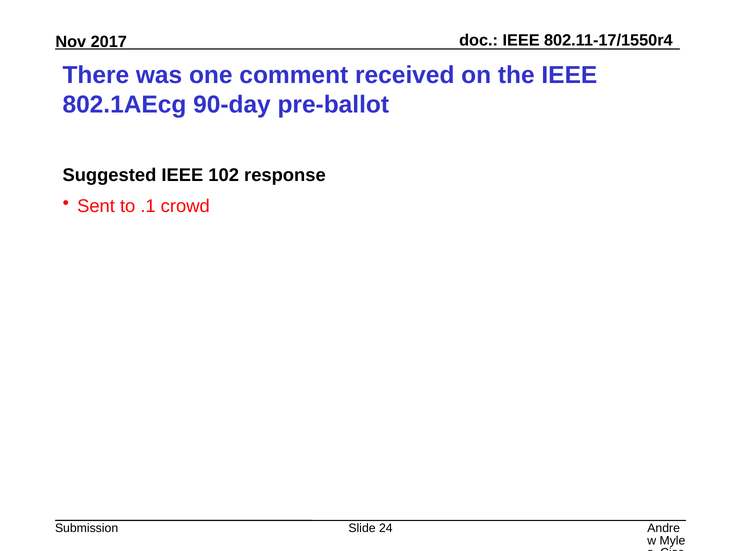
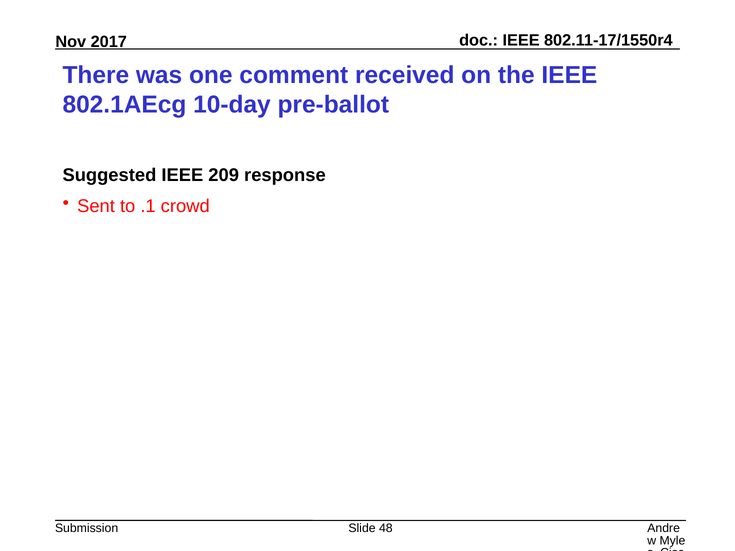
90-day: 90-day -> 10-day (232, 105)
102: 102 -> 209 (224, 175)
24: 24 -> 48 (386, 529)
